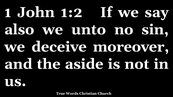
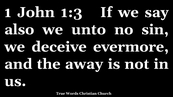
1:2: 1:2 -> 1:3 (72, 12)
moreover: moreover -> evermore (131, 47)
aside: aside -> away (84, 64)
